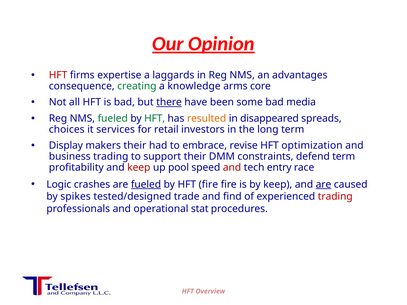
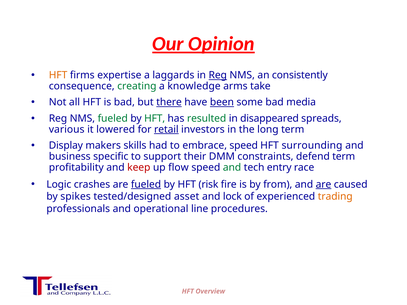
HFT colour: red -> orange (58, 75)
Reg underline: none -> present (218, 75)
advantages: advantages -> consistently (300, 75)
core: core -> take (260, 86)
been underline: none -> present (222, 102)
resulted colour: orange -> green (207, 118)
choices: choices -> various (67, 129)
services: services -> lowered (116, 129)
retail underline: none -> present (166, 129)
makers their: their -> skills (135, 146)
embrace revise: revise -> speed (244, 146)
optimization: optimization -> surrounding (312, 146)
business trading: trading -> specific (111, 157)
pool: pool -> flow (178, 168)
and colour: red -> green (232, 168)
HFT fire: fire -> risk (208, 184)
by keep: keep -> from (278, 184)
trade: trade -> asset (187, 197)
find: find -> lock (232, 197)
trading colour: red -> orange (335, 197)
stat: stat -> line (200, 209)
